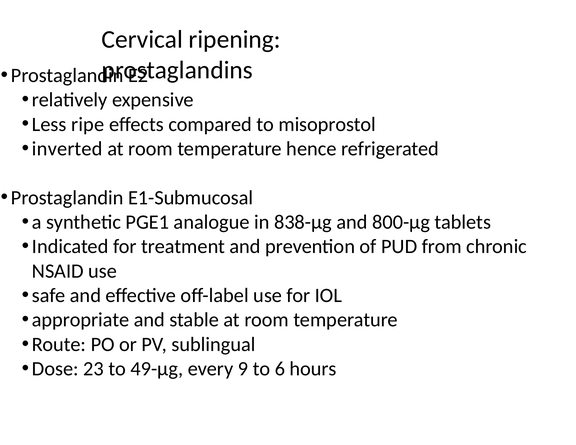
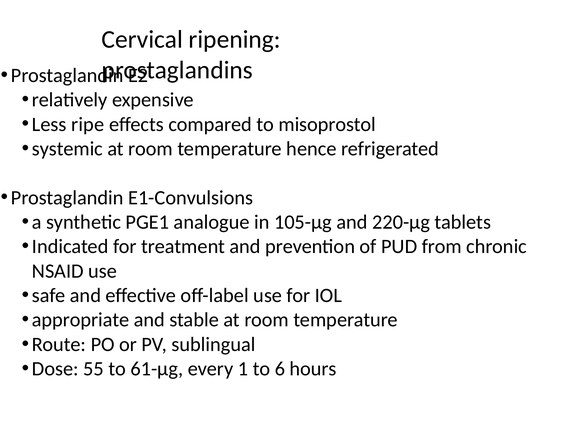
inverted: inverted -> systemic (67, 149)
E1-Submucosal: E1-Submucosal -> E1-Convulsions (191, 198)
838-μg: 838-μg -> 105-μg (303, 222)
800-μg: 800-μg -> 220-μg (401, 222)
23: 23 -> 55 (94, 369)
49-μg: 49-μg -> 61-μg (157, 369)
9: 9 -> 1 (243, 369)
